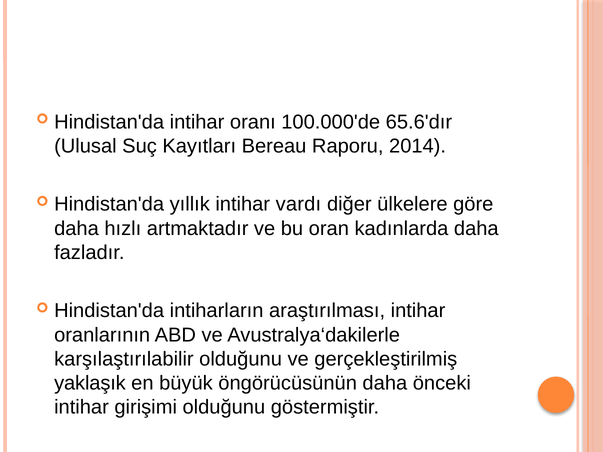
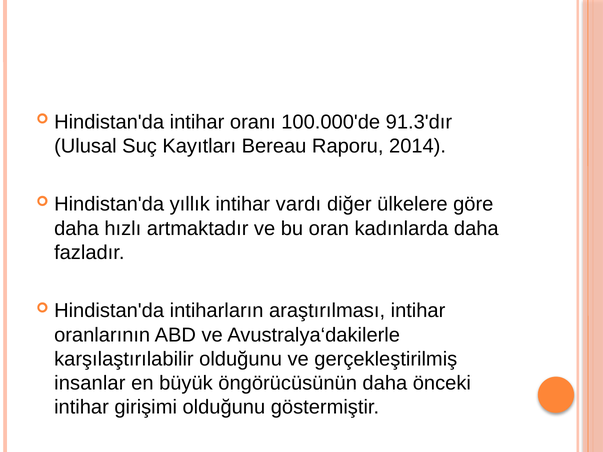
65.6'dır: 65.6'dır -> 91.3'dır (419, 122)
yaklaşık: yaklaşık -> insanlar (90, 383)
